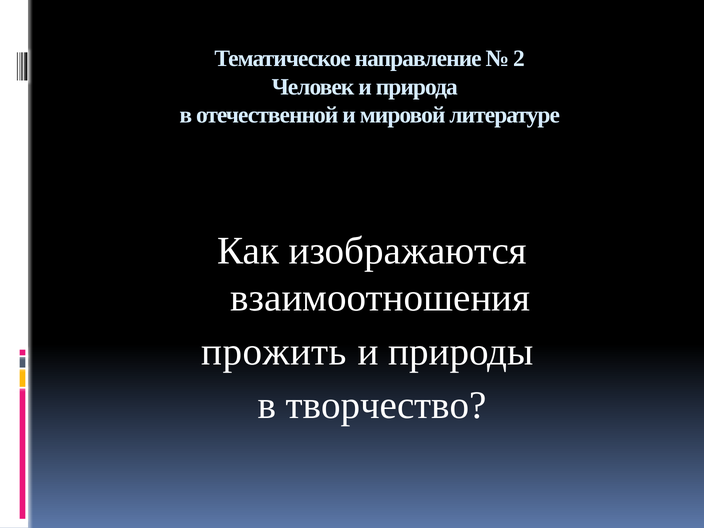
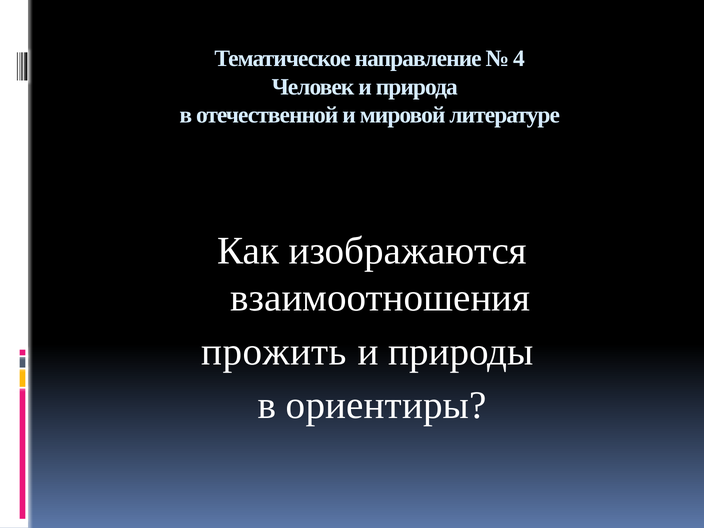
2: 2 -> 4 (519, 59)
творчество: творчество -> ориентиры (386, 406)
